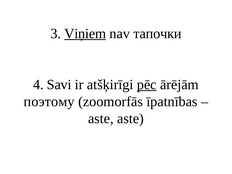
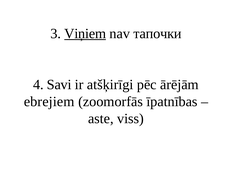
pēc underline: present -> none (147, 85)
поэтому: поэтому -> ebrejiem (49, 102)
aste aste: aste -> viss (130, 119)
